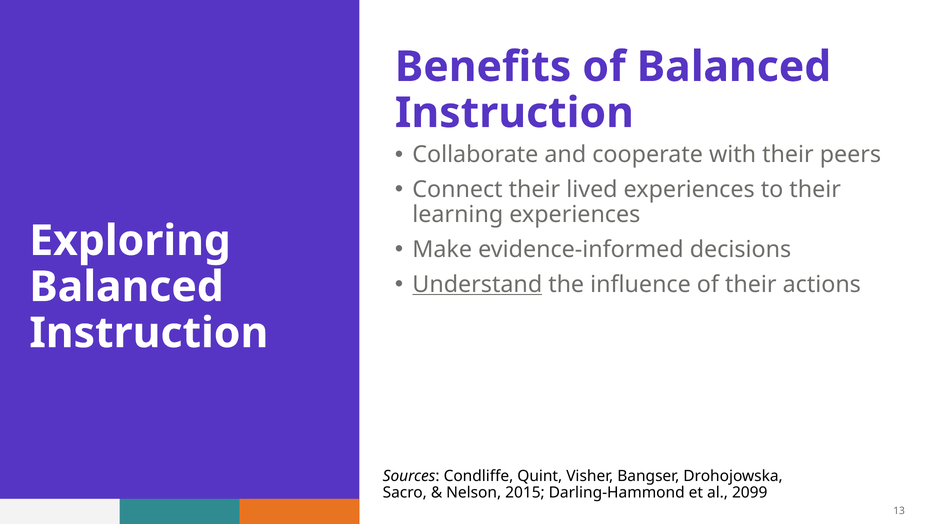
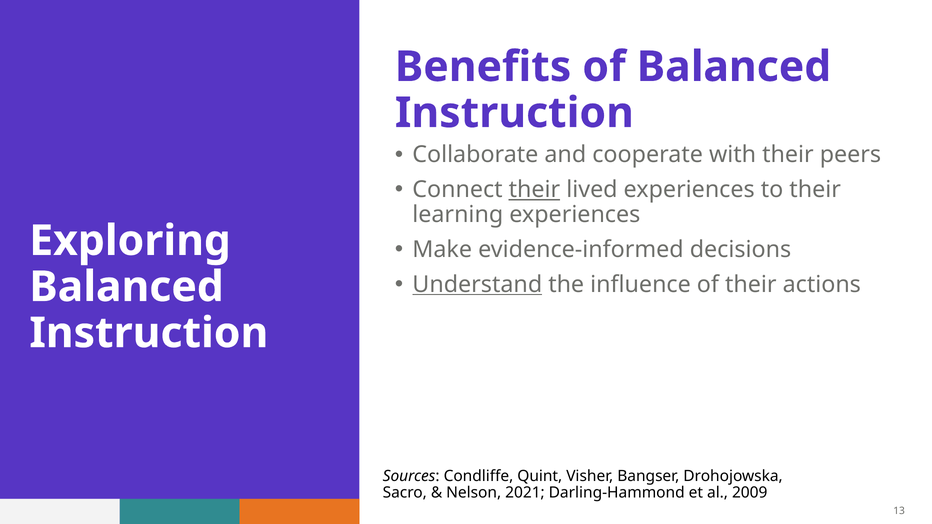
their underline: none -> present (534, 190)
2015: 2015 -> 2021 (525, 493)
2099: 2099 -> 2009 (750, 493)
